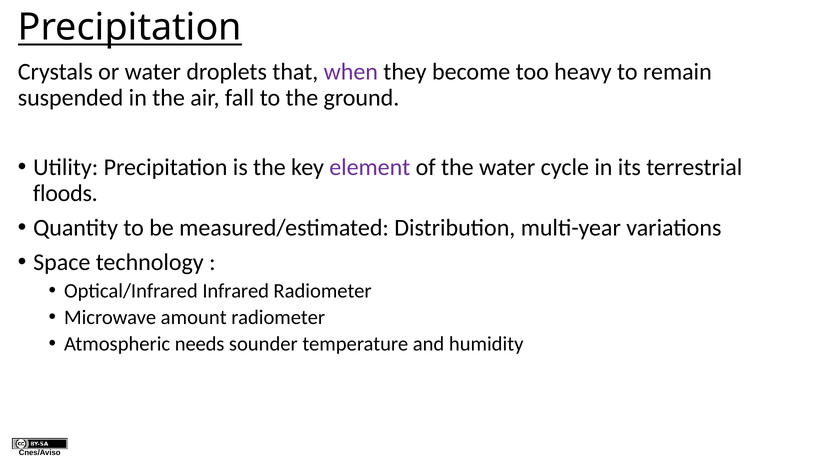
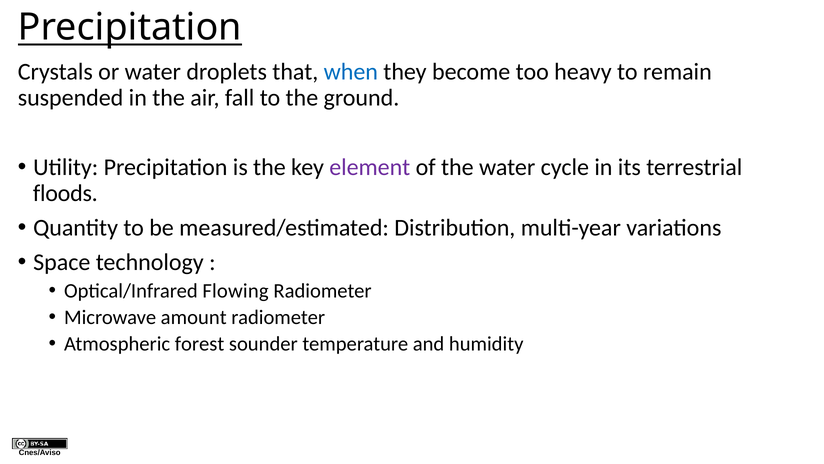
when colour: purple -> blue (351, 72)
Infrared: Infrared -> Flowing (235, 290)
needs: needs -> forest (200, 344)
